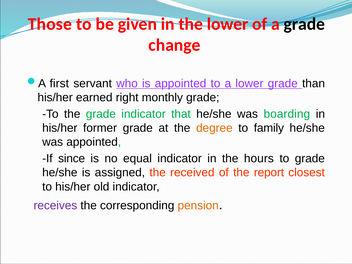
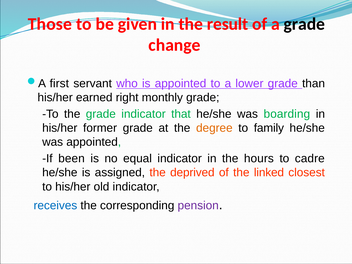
the lower: lower -> result (228, 24)
since: since -> been (71, 158)
to grade: grade -> cadre (310, 158)
received: received -> deprived (192, 173)
report: report -> linked (269, 173)
receives colour: purple -> blue (55, 205)
pension colour: orange -> purple (198, 205)
